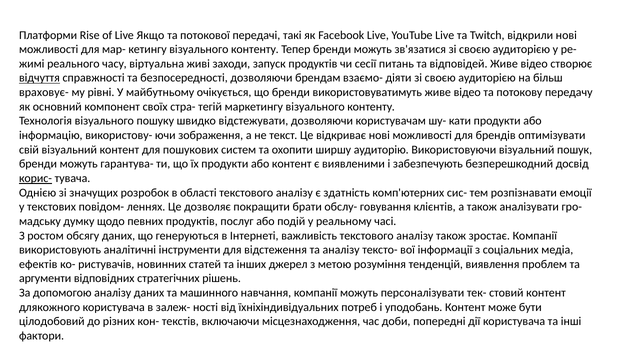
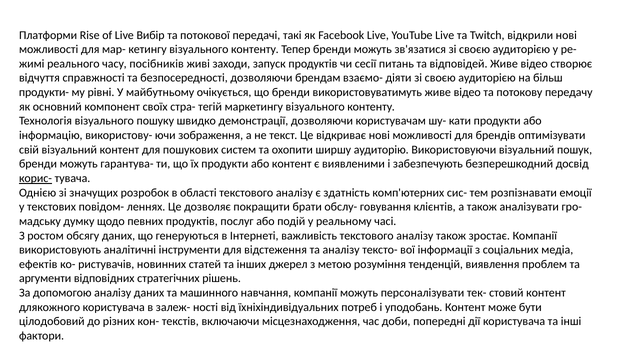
Якщо: Якщо -> Вибір (151, 35)
віртуальна: віртуальна -> посібників (157, 64)
відчуття underline: present -> none (39, 78)
враховує-: враховує- -> продукти- (44, 92)
відстежувати: відстежувати -> демонстрації (253, 121)
